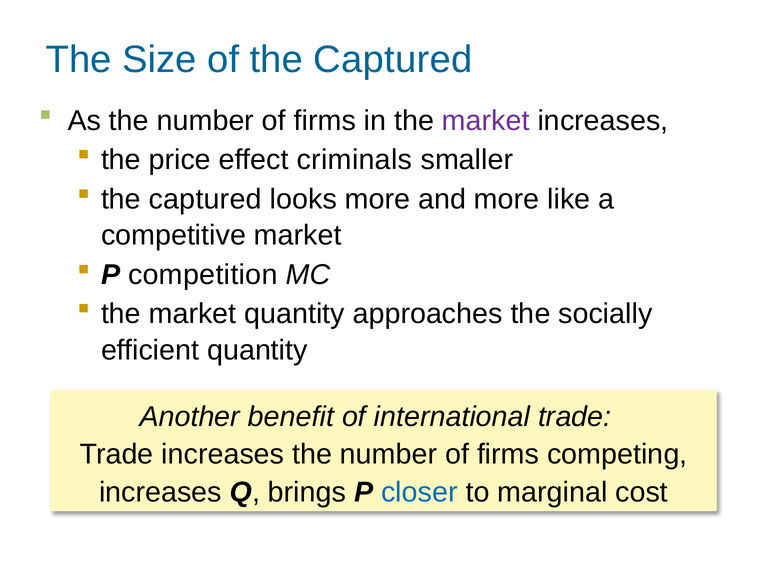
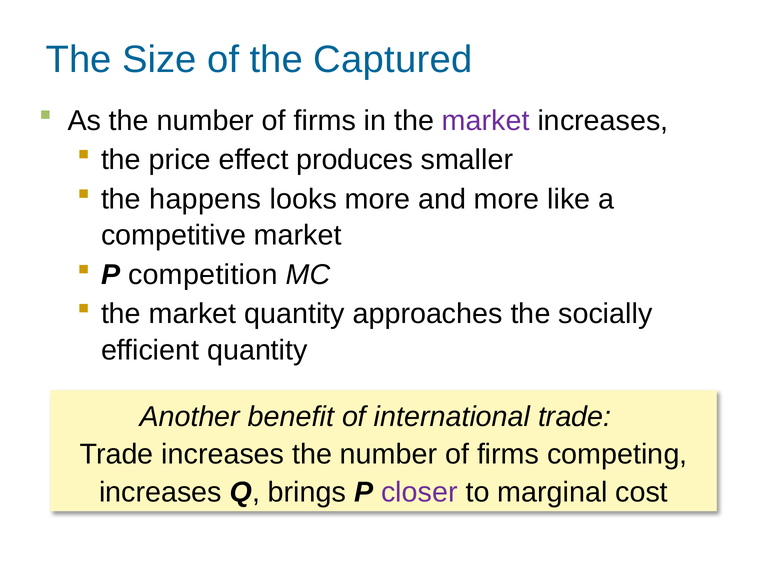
criminals: criminals -> produces (355, 160)
captured: captured -> happens (205, 200)
closer colour: blue -> purple (419, 493)
